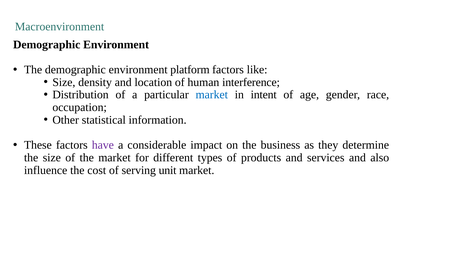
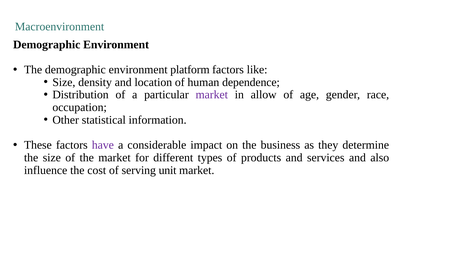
interference: interference -> dependence (251, 82)
market colour: blue -> purple (212, 95)
intent: intent -> allow (264, 95)
